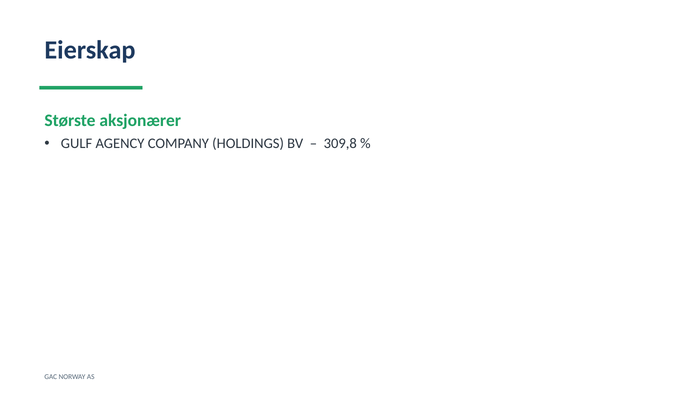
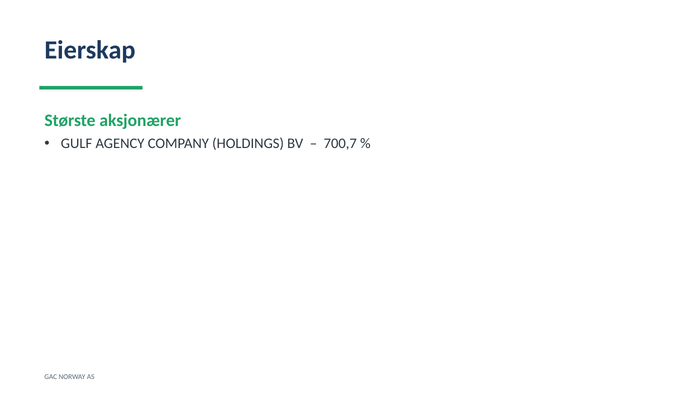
309,8: 309,8 -> 700,7 (340, 144)
